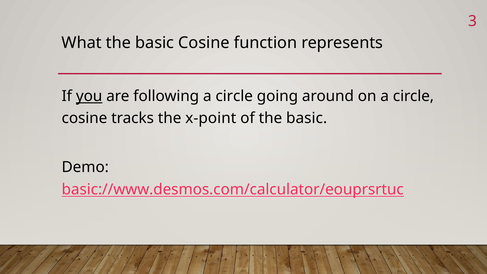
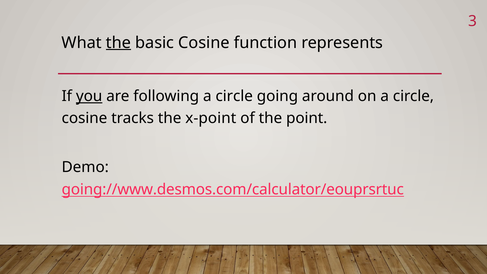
the underline: none -> present (118, 43)
of the basic: basic -> point (307, 118)
basic://www.desmos.com/calculator/eouprsrtuc: basic://www.desmos.com/calculator/eouprsrtuc -> going://www.desmos.com/calculator/eouprsrtuc (233, 189)
